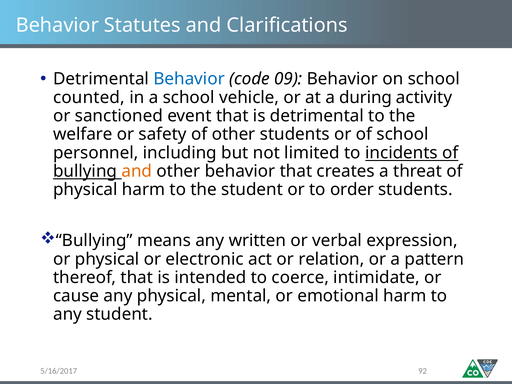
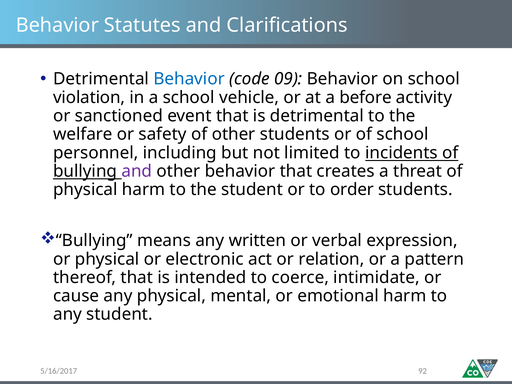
counted: counted -> violation (89, 97)
during: during -> before (366, 97)
and colour: orange -> purple (137, 171)
